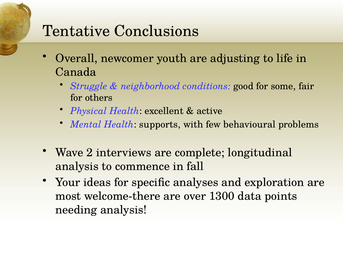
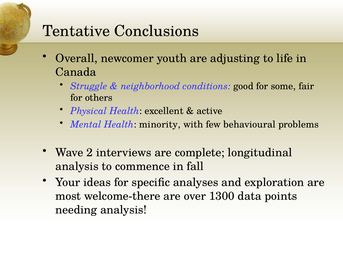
supports: supports -> minority (160, 125)
